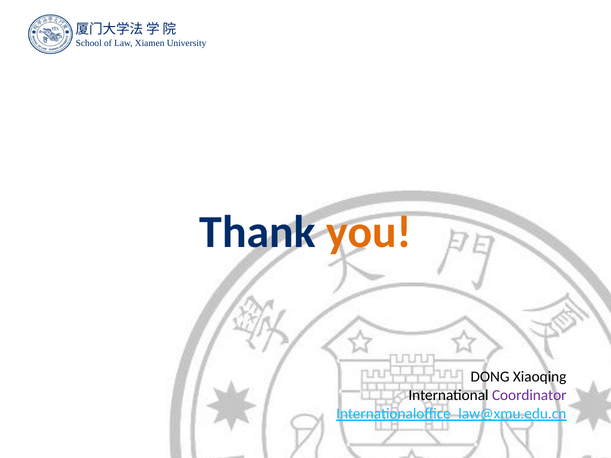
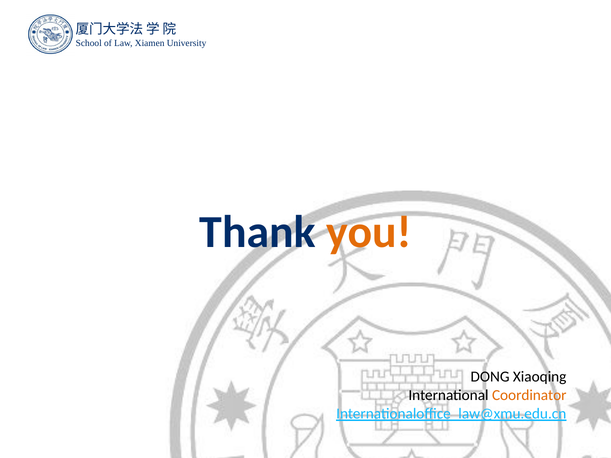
Coordinator colour: purple -> orange (529, 395)
